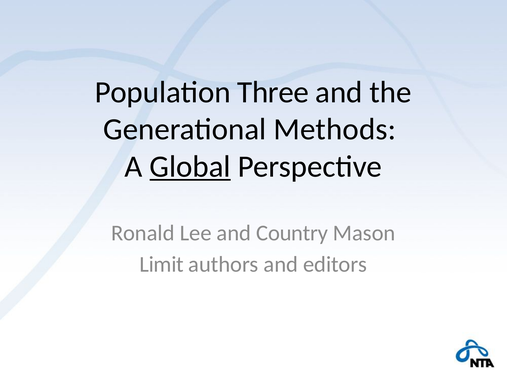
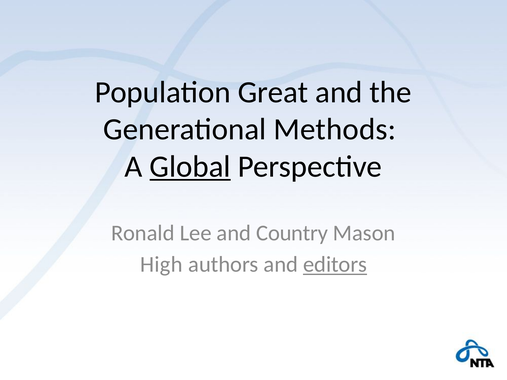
Three: Three -> Great (273, 92)
Limit: Limit -> High (161, 265)
editors underline: none -> present (335, 265)
